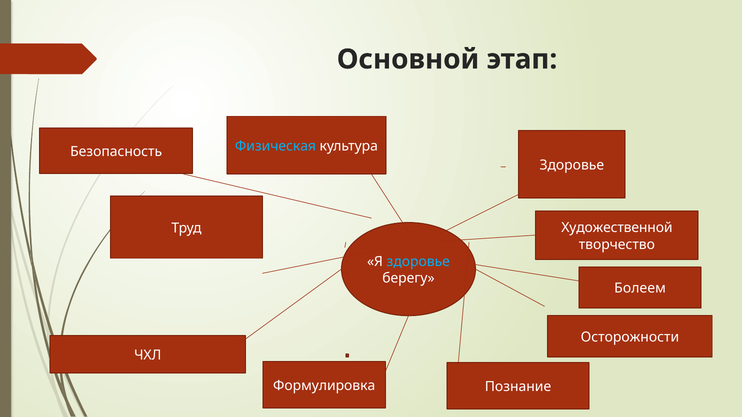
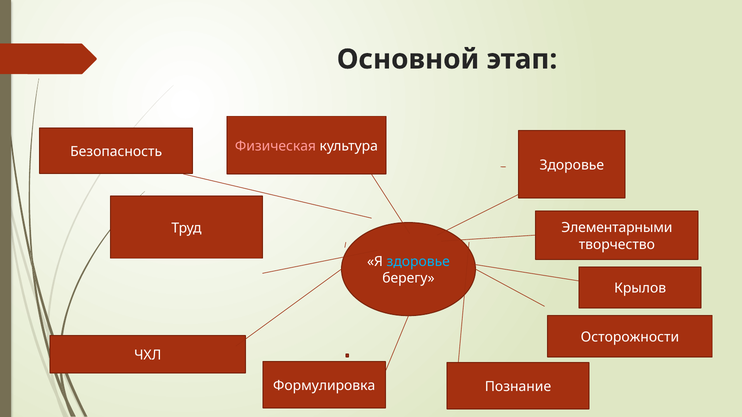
Физическая colour: light blue -> pink (275, 146)
Художественной: Художественной -> Элементарными (617, 228)
Болеем: Болеем -> Крылов (640, 289)
